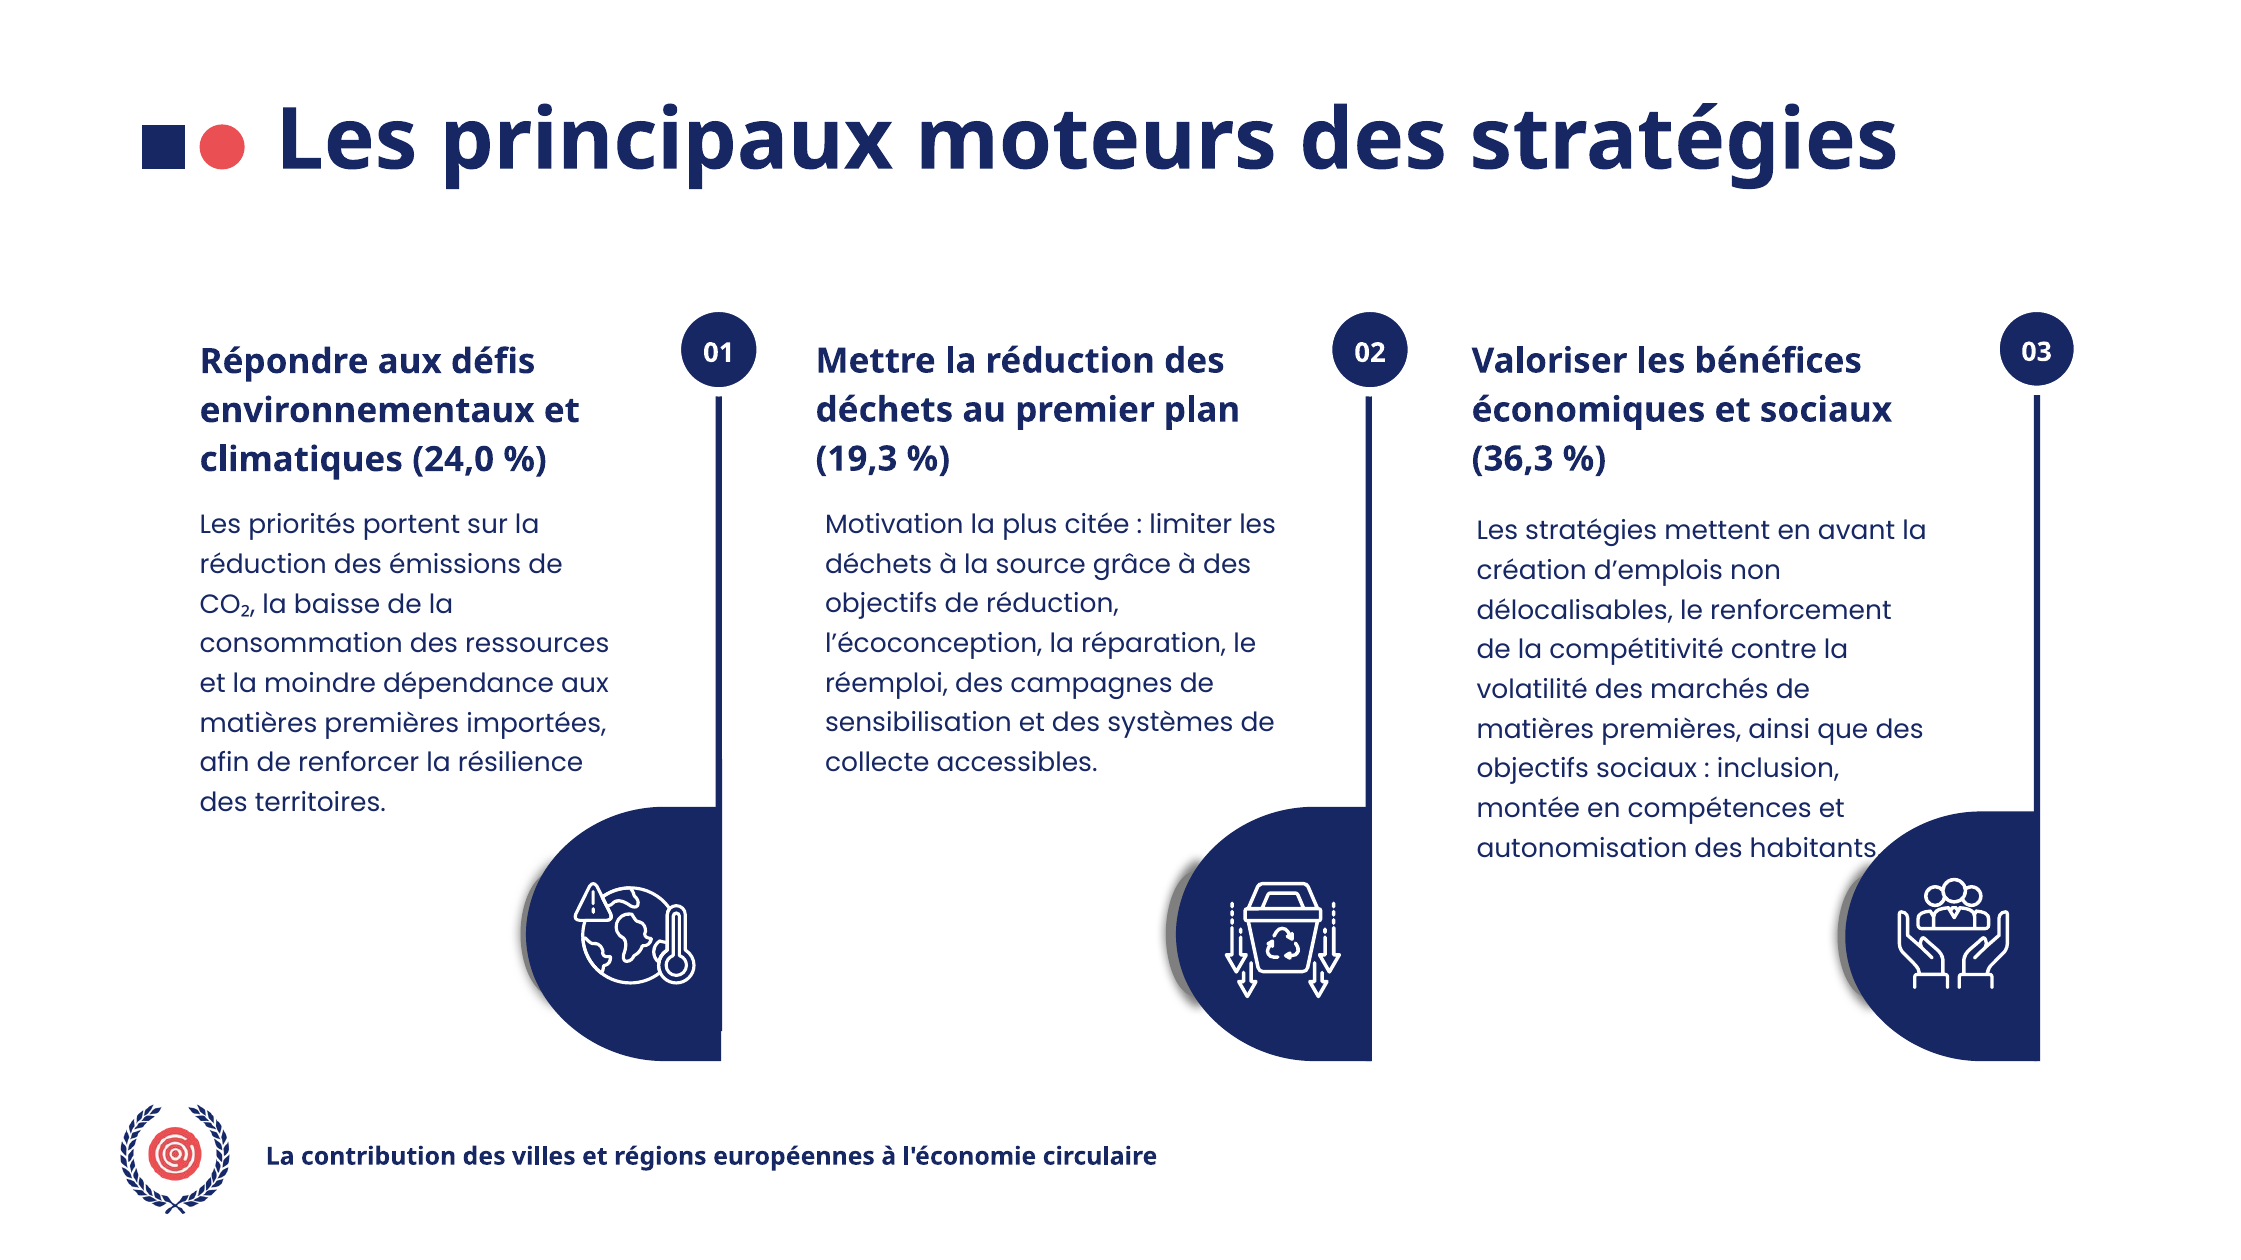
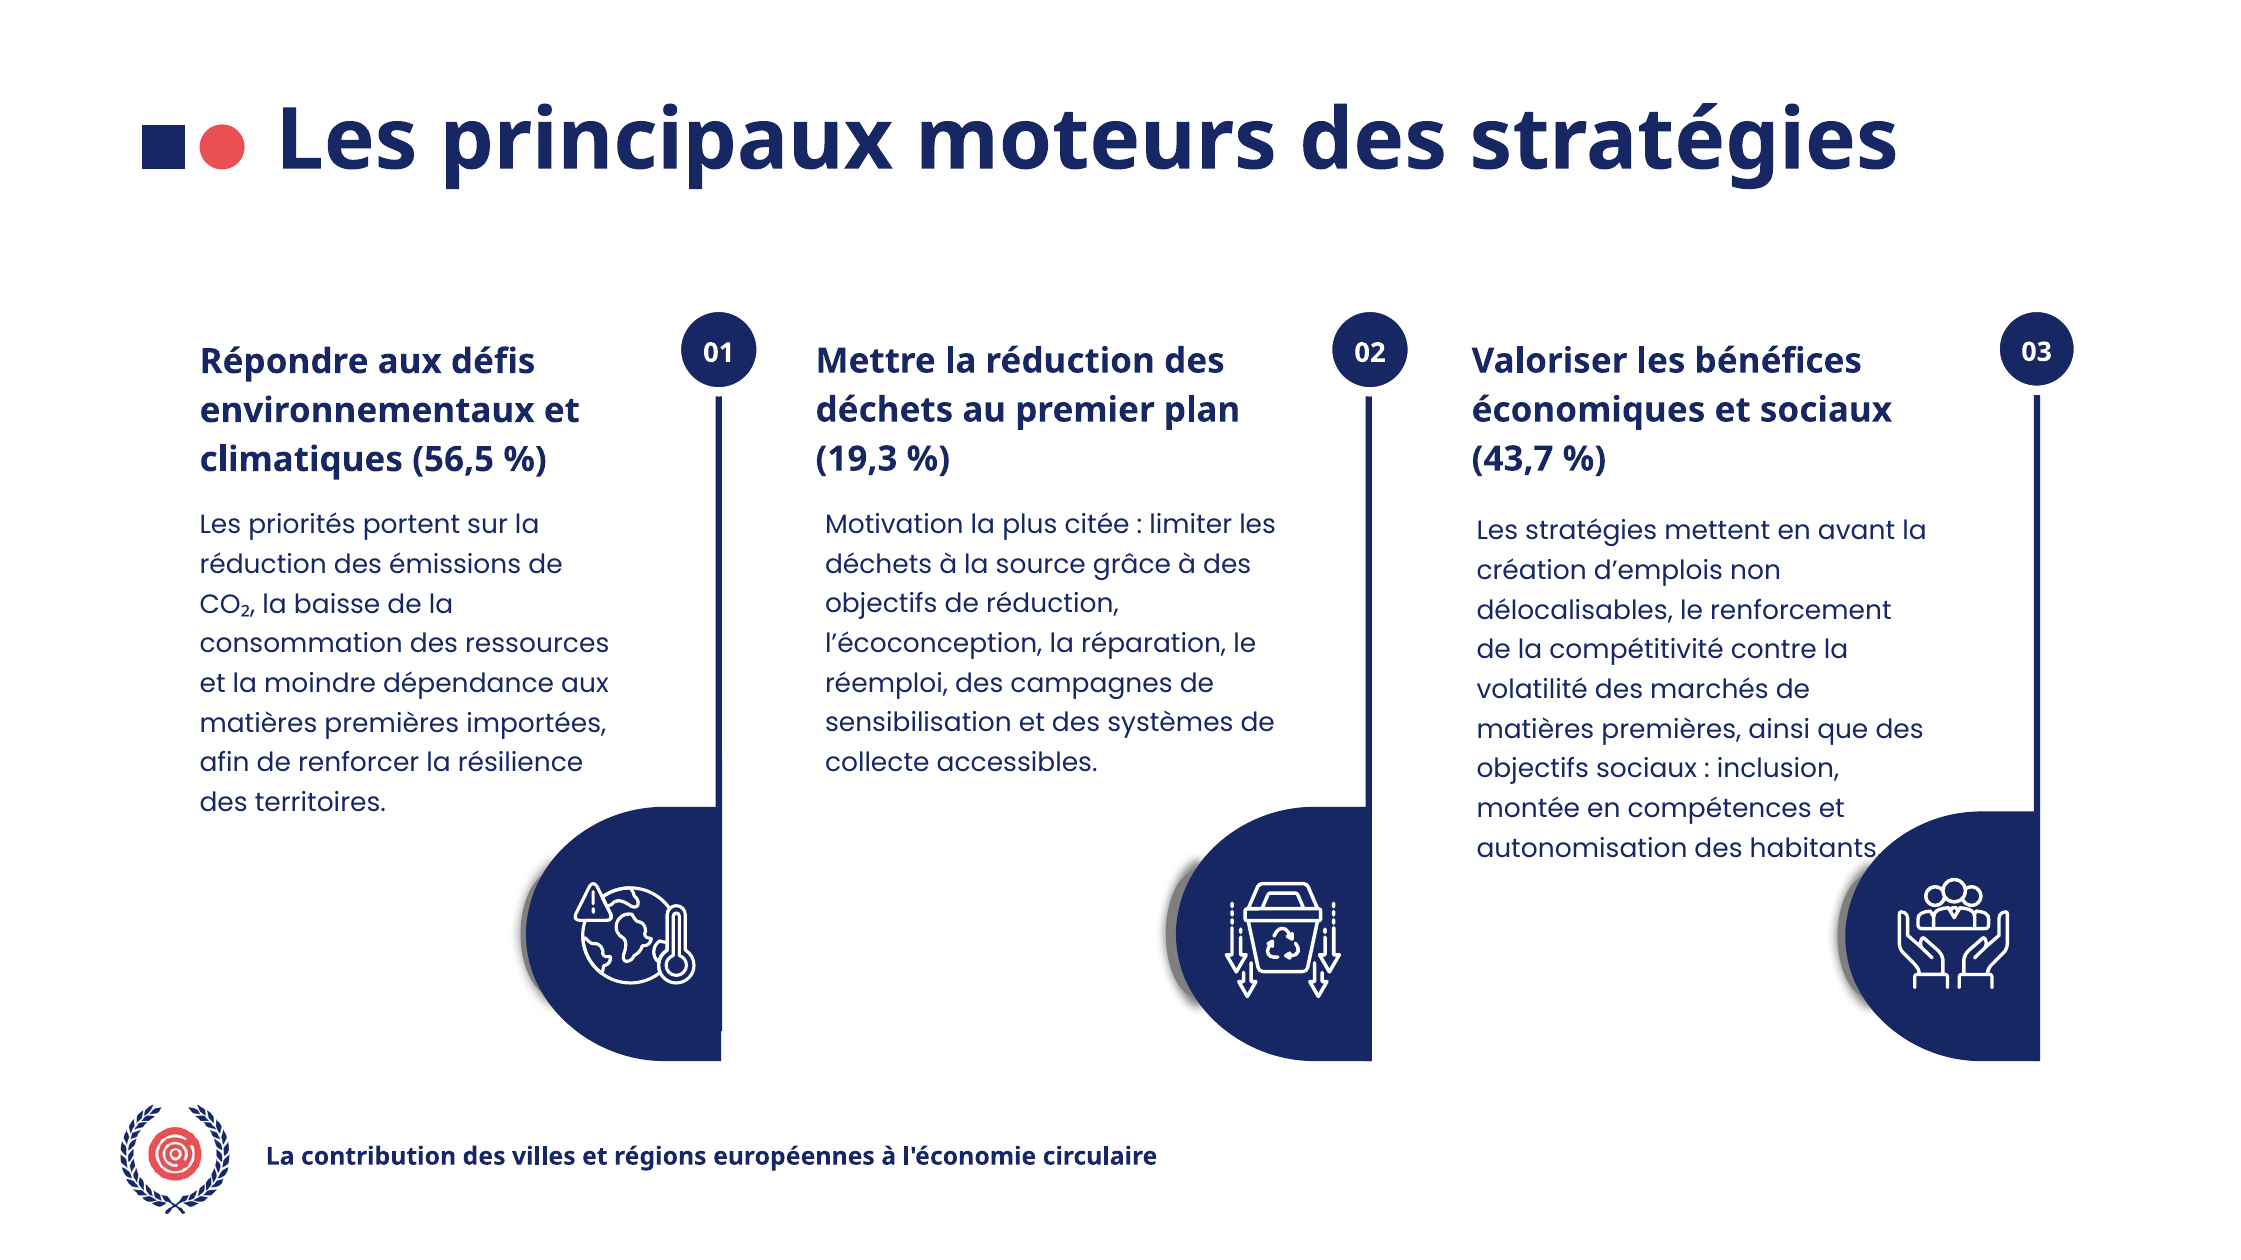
36,3: 36,3 -> 43,7 (1513, 459)
24,0: 24,0 -> 56,5 (453, 460)
